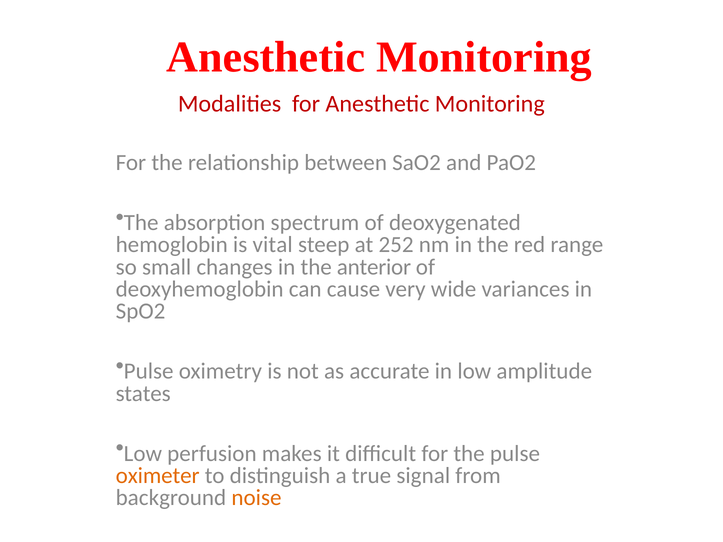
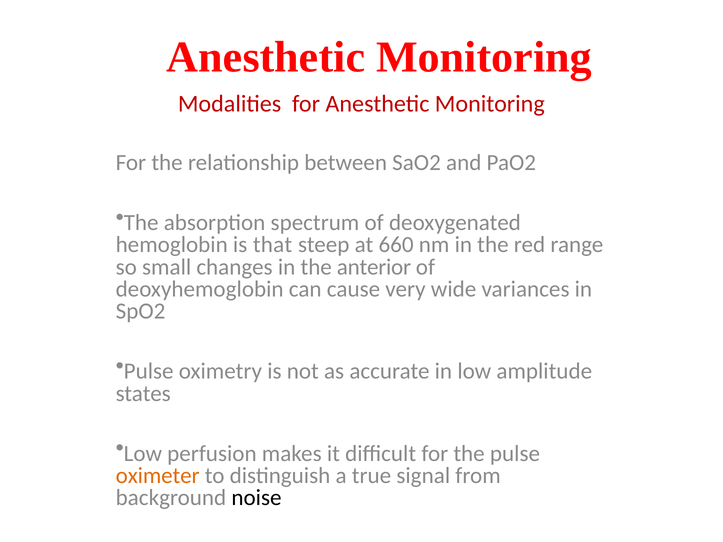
vital: vital -> that (273, 245)
252: 252 -> 660 (396, 245)
noise colour: orange -> black (256, 498)
